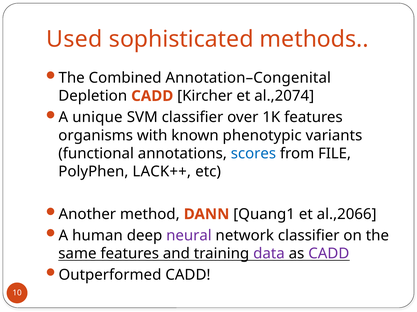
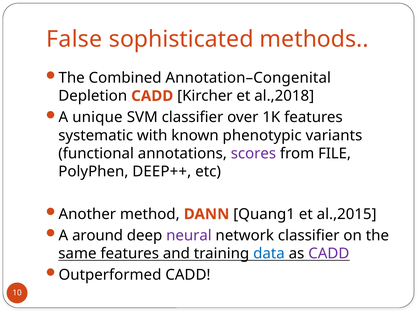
Used: Used -> False (74, 39)
al.,2074: al.,2074 -> al.,2018 (284, 96)
organisms: organisms -> systematic (96, 136)
scores colour: blue -> purple (253, 154)
LACK++: LACK++ -> DEEP++ (162, 172)
al.,2066: al.,2066 -> al.,2015 (347, 215)
human: human -> around (98, 236)
data colour: purple -> blue (269, 254)
